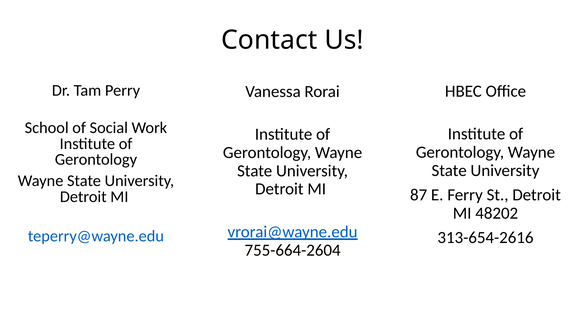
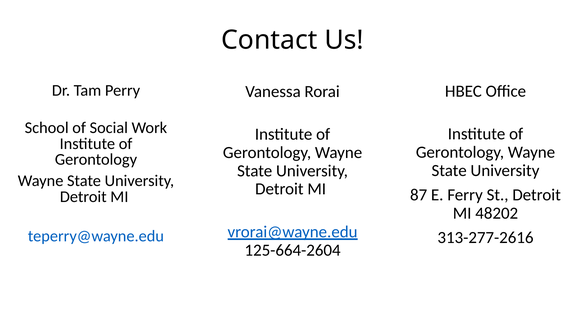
313-654-2616: 313-654-2616 -> 313-277-2616 (485, 237)
755-664-2604: 755-664-2604 -> 125-664-2604 (293, 250)
